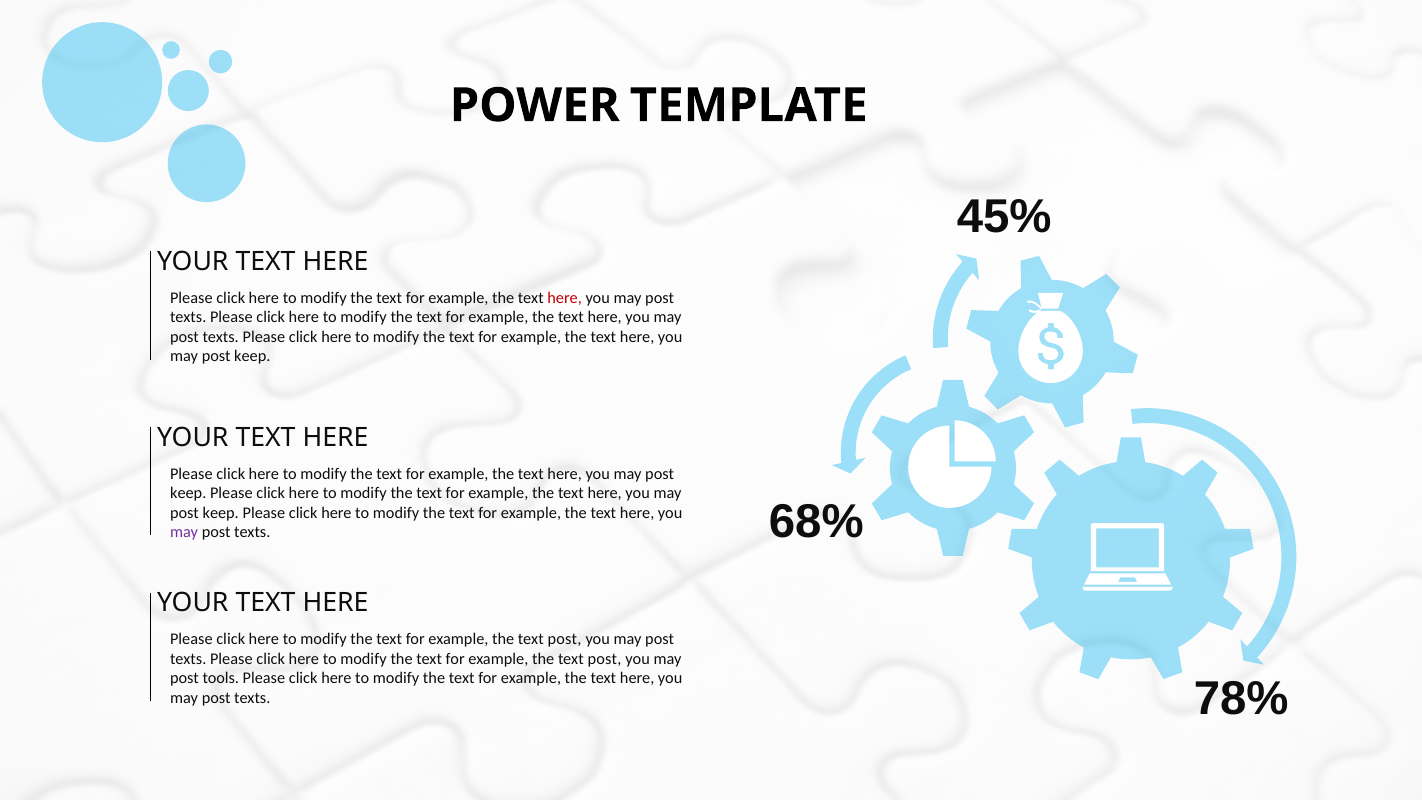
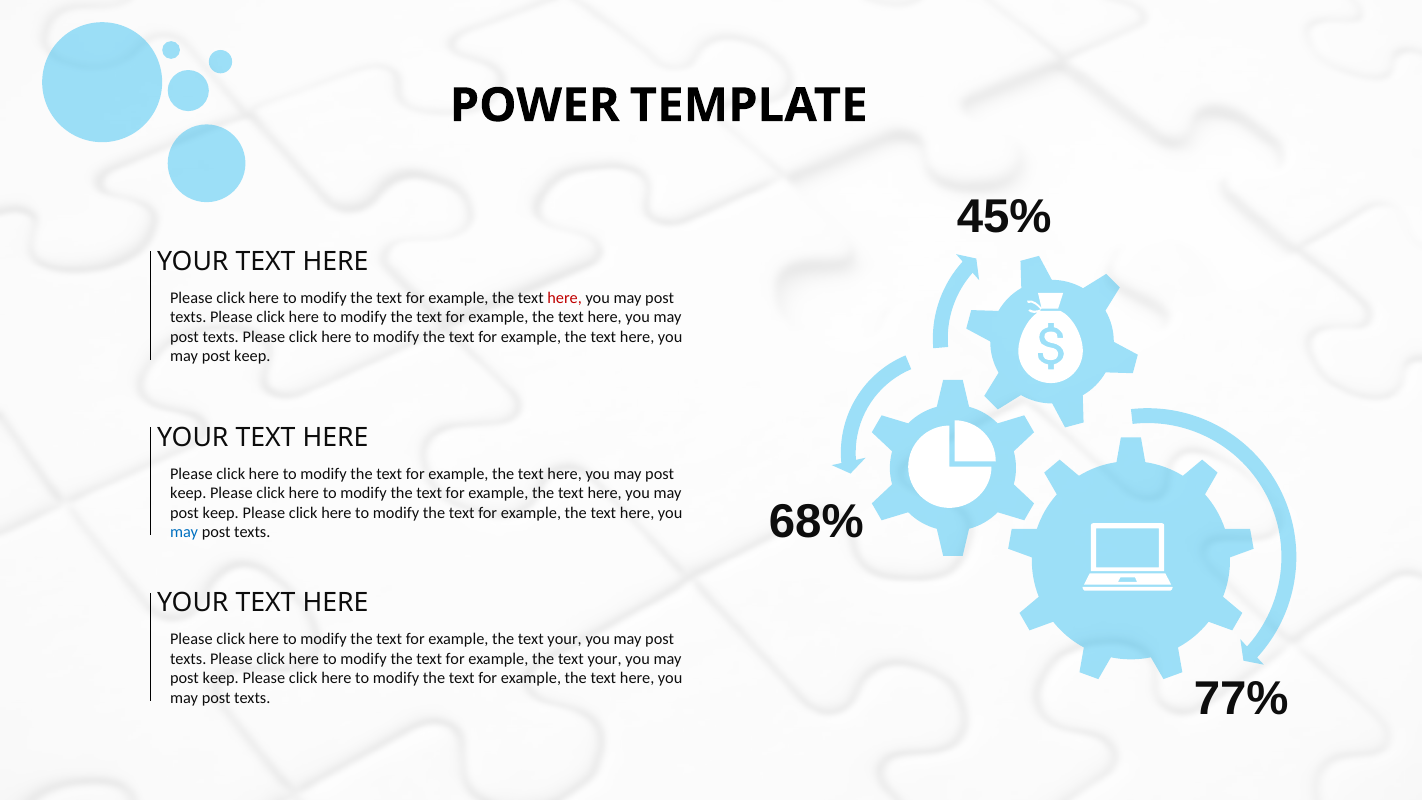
may colour: purple -> blue (184, 532)
post: post -> your (565, 639)
post: post -> your (605, 659)
tools: tools -> keep (221, 678)
78%: 78% -> 77% (1241, 699)
